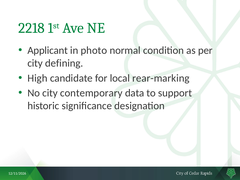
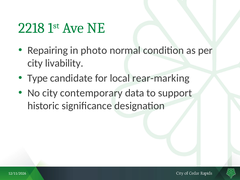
Applicant: Applicant -> Repairing (48, 50)
defining: defining -> livability (64, 63)
High: High -> Type (38, 78)
